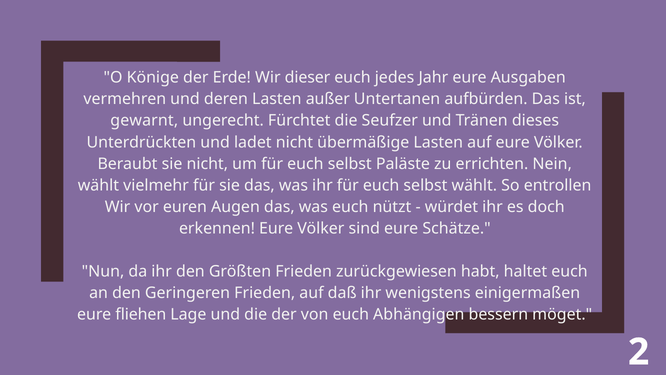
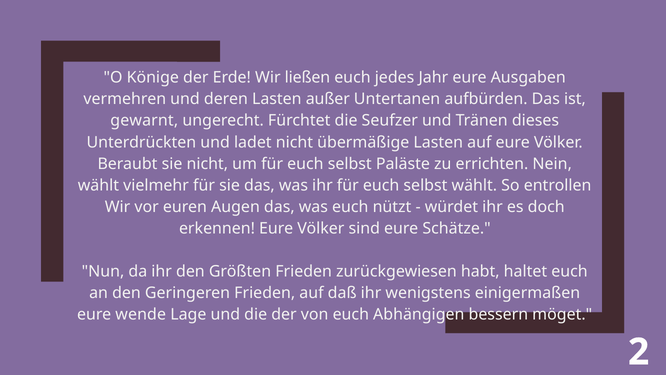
dieser: dieser -> ließen (307, 78)
fliehen: fliehen -> wende (141, 314)
